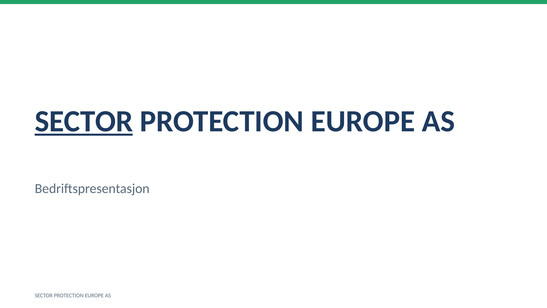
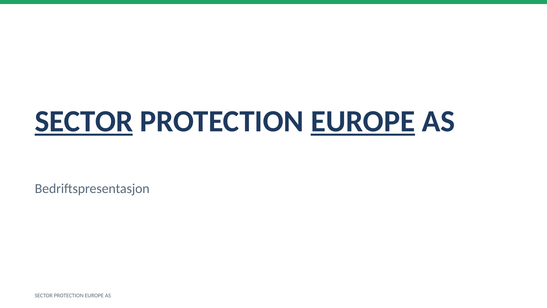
EUROPE underline: none -> present (363, 121)
